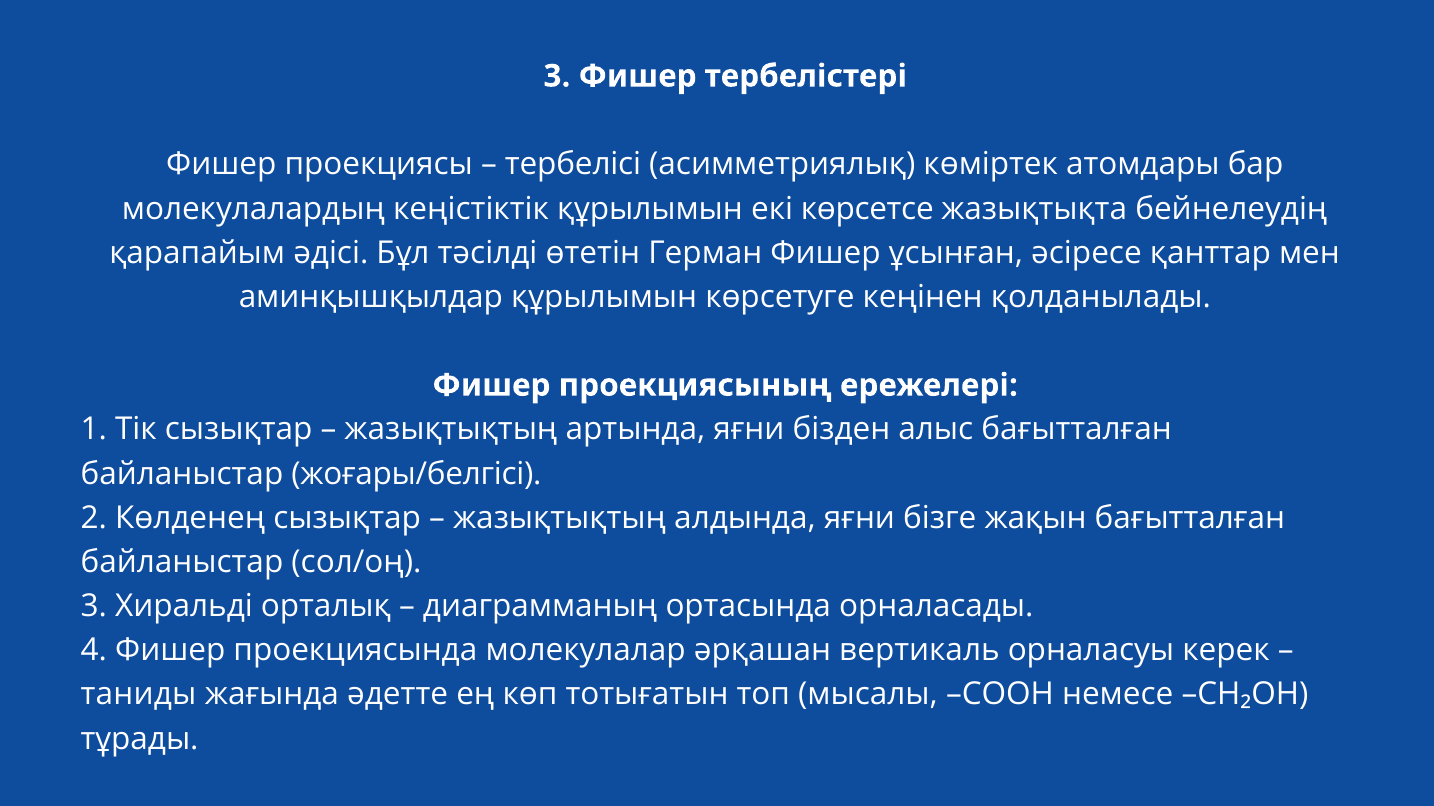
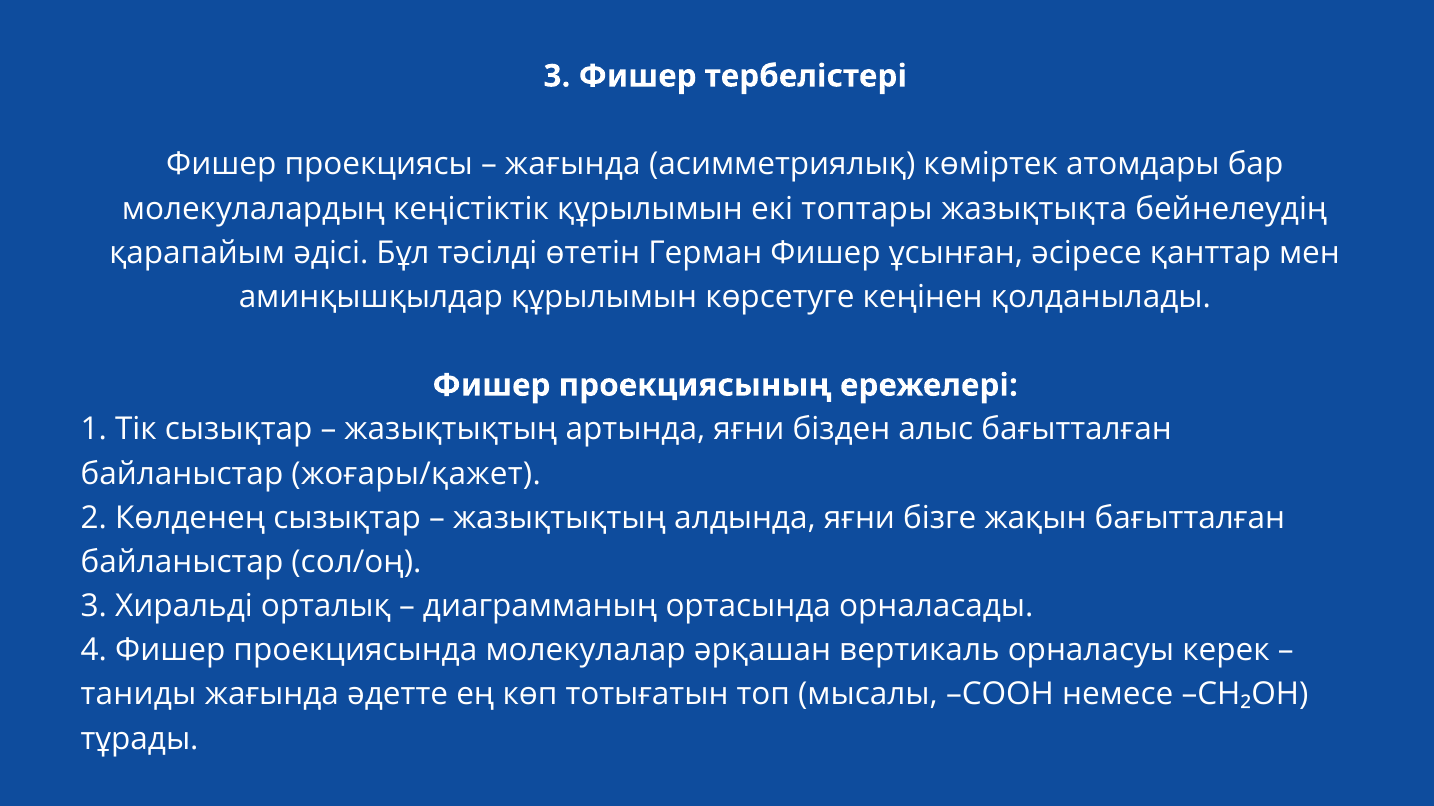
тербелісі: тербелісі -> жағында (573, 165)
көрсетсе: көрсетсе -> топтары (867, 209)
жоғары/белгісі: жоғары/белгісі -> жоғары/қажет (416, 474)
